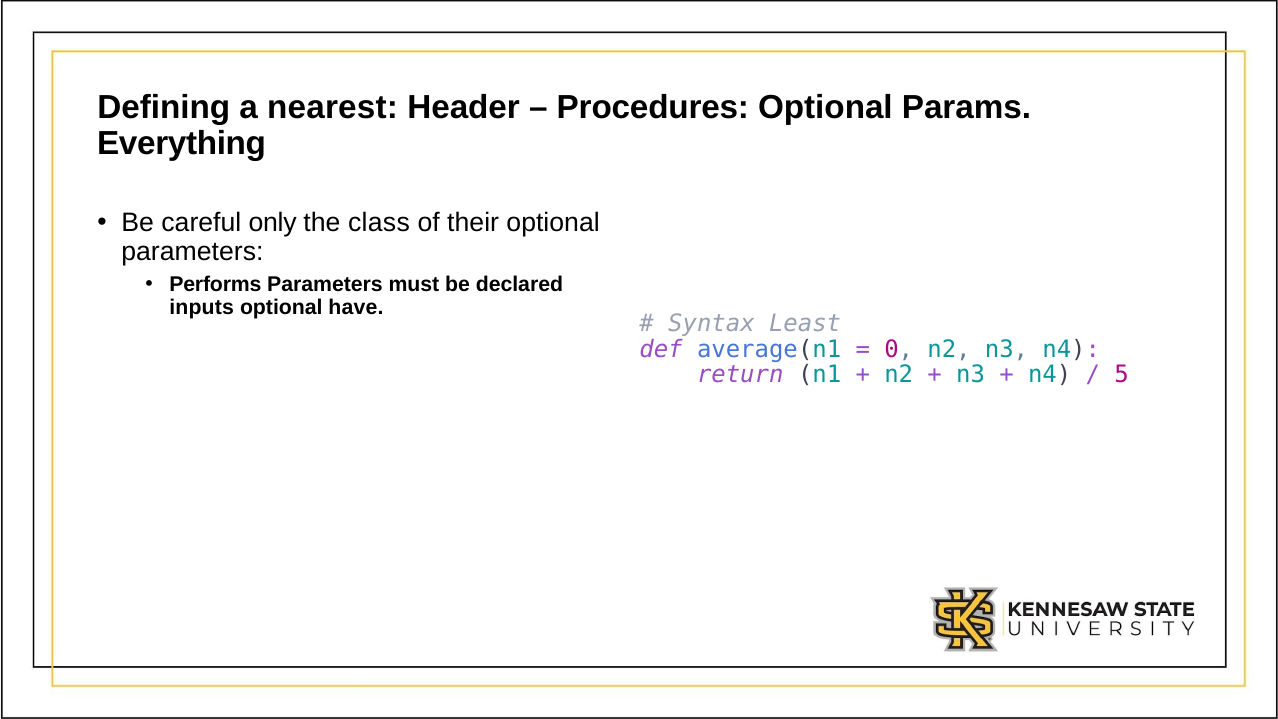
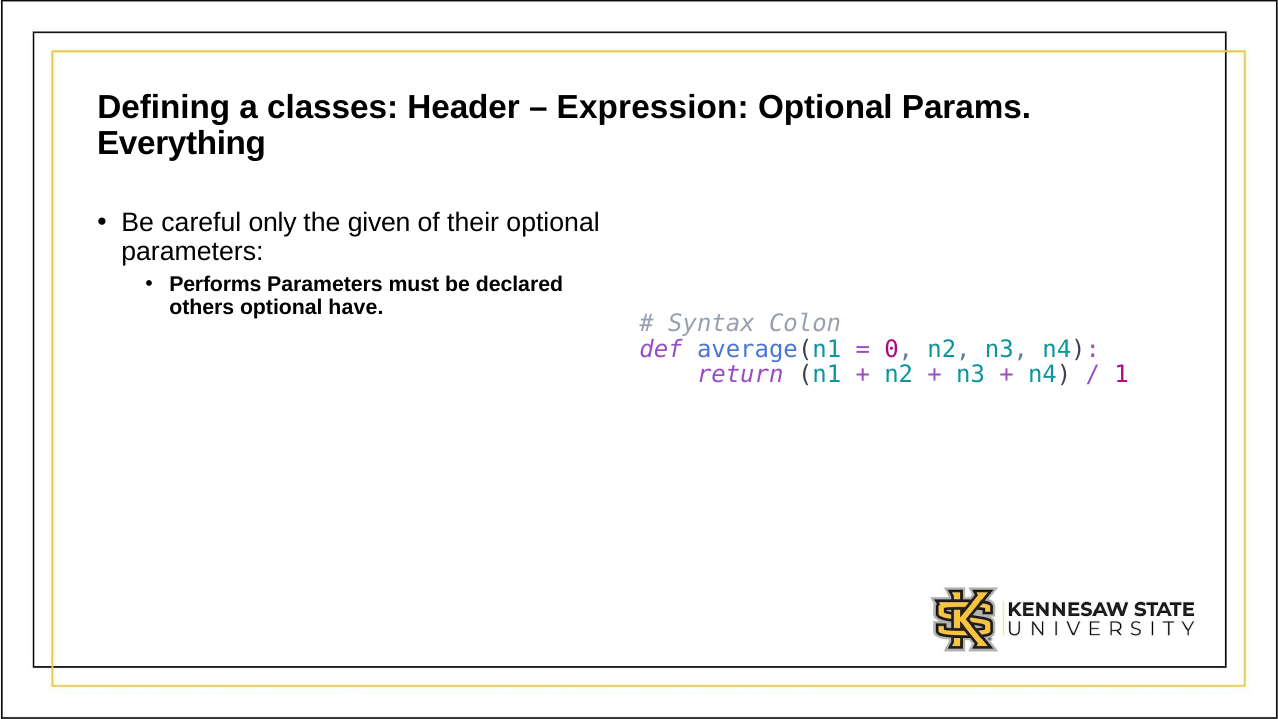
nearest: nearest -> classes (333, 107)
Procedures: Procedures -> Expression (653, 107)
class: class -> given (379, 223)
inputs: inputs -> others (202, 307)
Least: Least -> Colon (805, 323)
5: 5 -> 1 (1122, 375)
